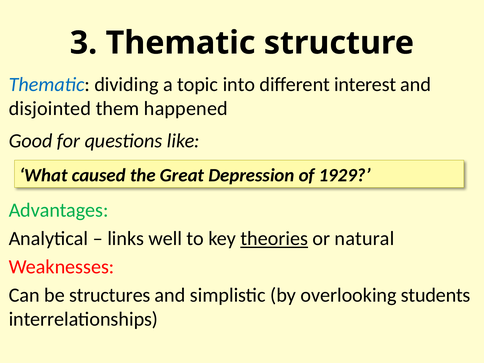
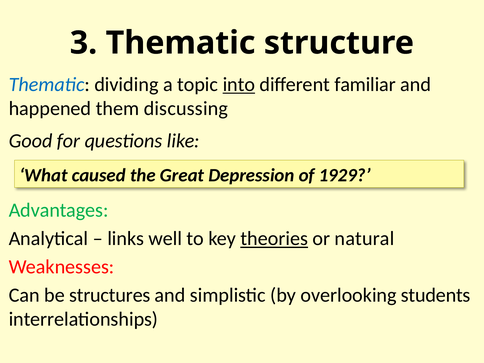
into underline: none -> present (239, 84)
interest: interest -> familiar (365, 84)
disjointed: disjointed -> happened (50, 109)
happened: happened -> discussing (186, 109)
